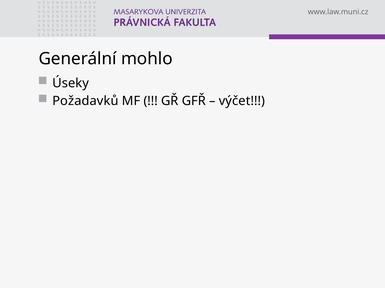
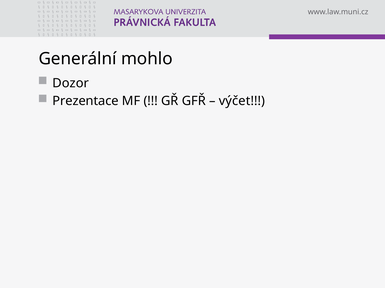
Úseky: Úseky -> Dozor (71, 83)
Požadavků: Požadavků -> Prezentace (86, 101)
